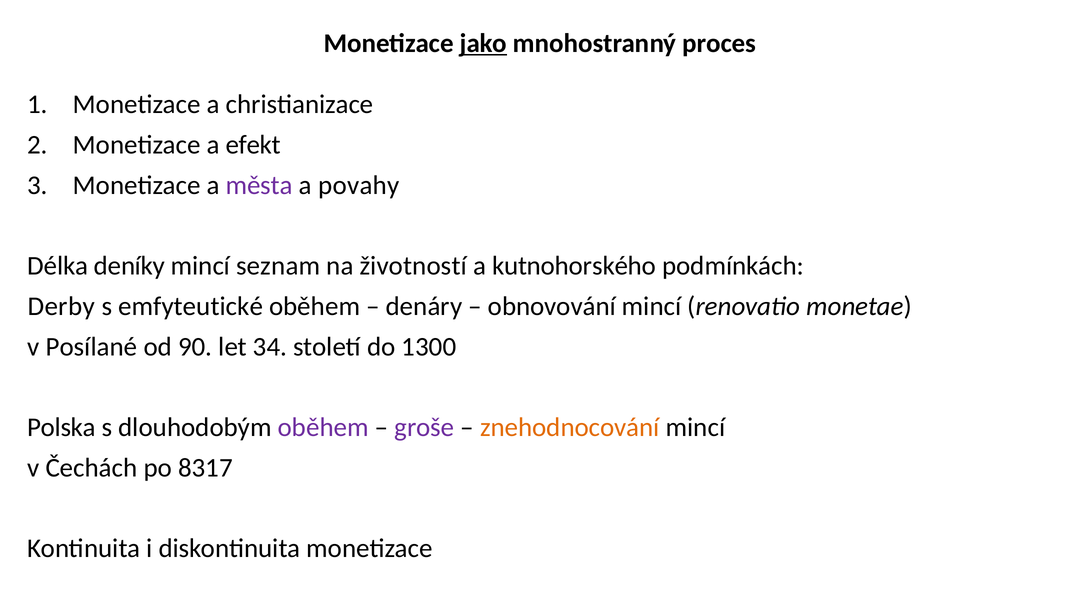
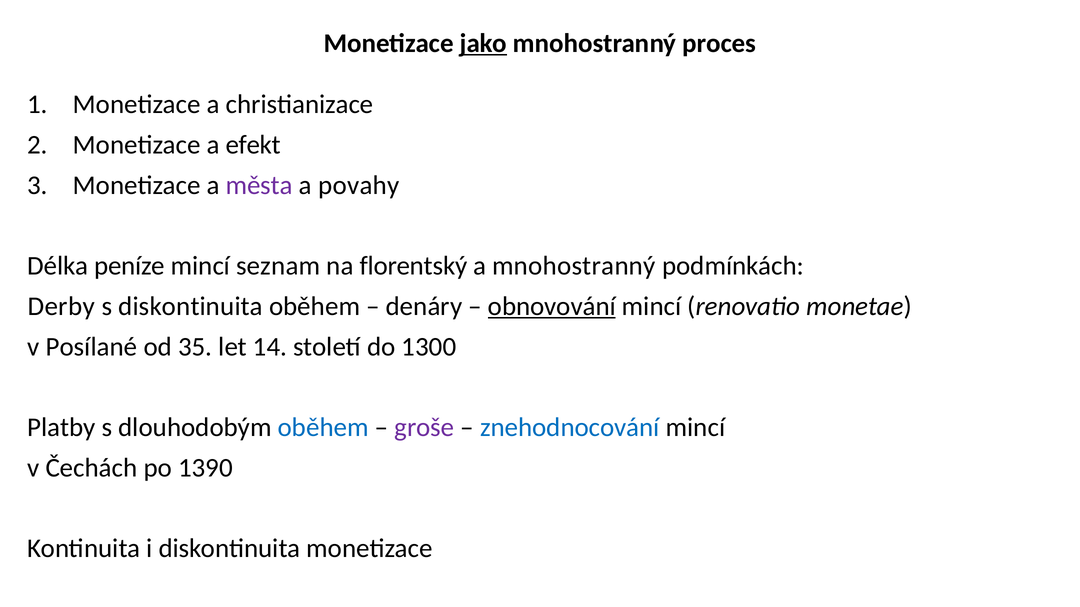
deníky: deníky -> peníze (130, 266)
životností: životností -> florentský (413, 266)
a kutnohorského: kutnohorského -> mnohostranný (574, 266)
s emfyteutické: emfyteutické -> diskontinuita (191, 307)
obnovování underline: none -> present (552, 307)
90: 90 -> 35 (195, 347)
34: 34 -> 14 (270, 347)
Polska: Polska -> Platby (61, 428)
oběhem colour: purple -> blue (323, 428)
znehodnocování colour: orange -> blue (570, 428)
8317: 8317 -> 1390 (205, 468)
